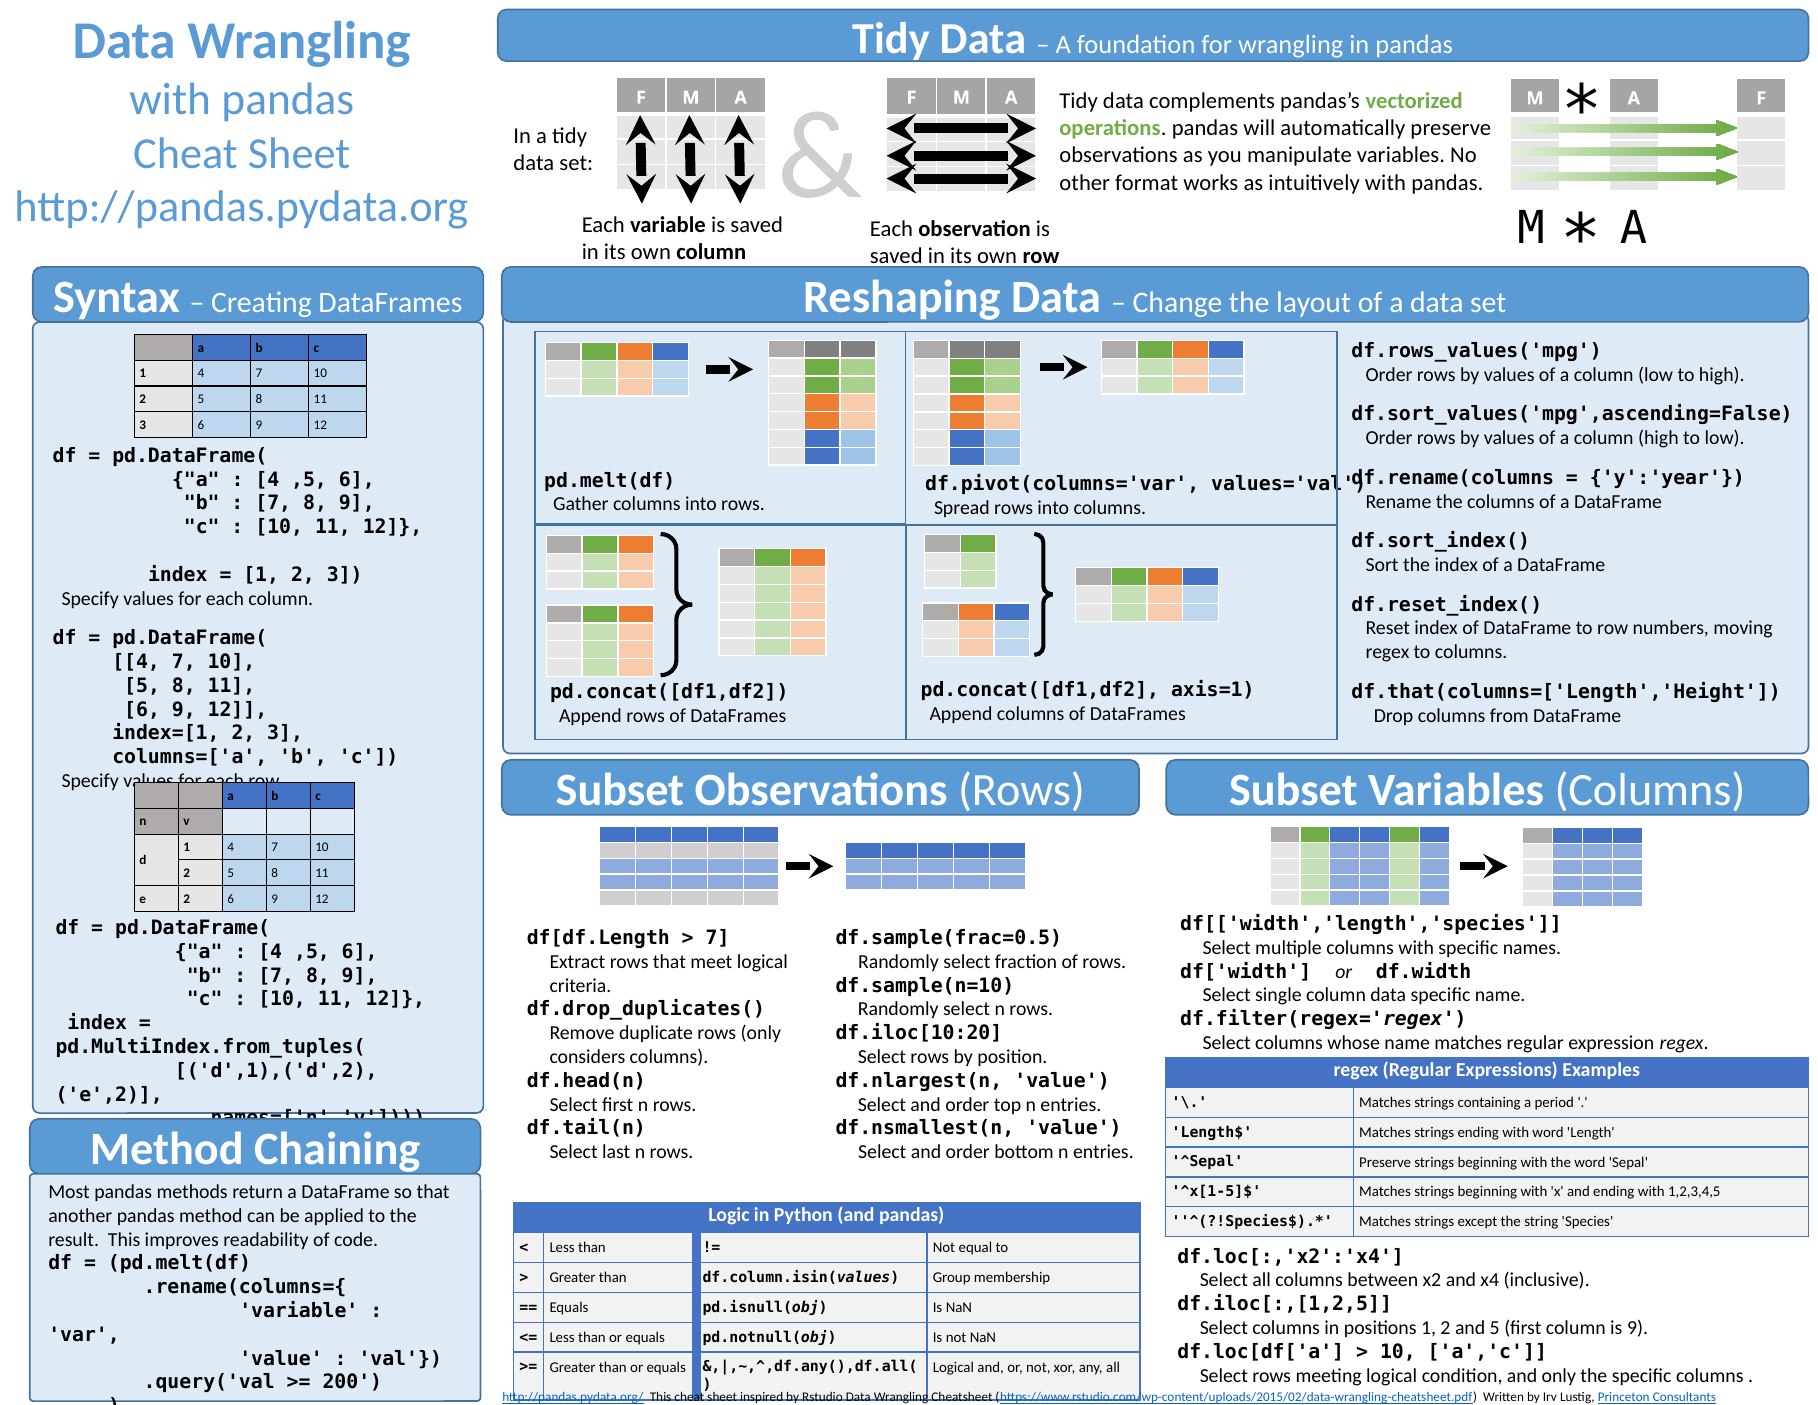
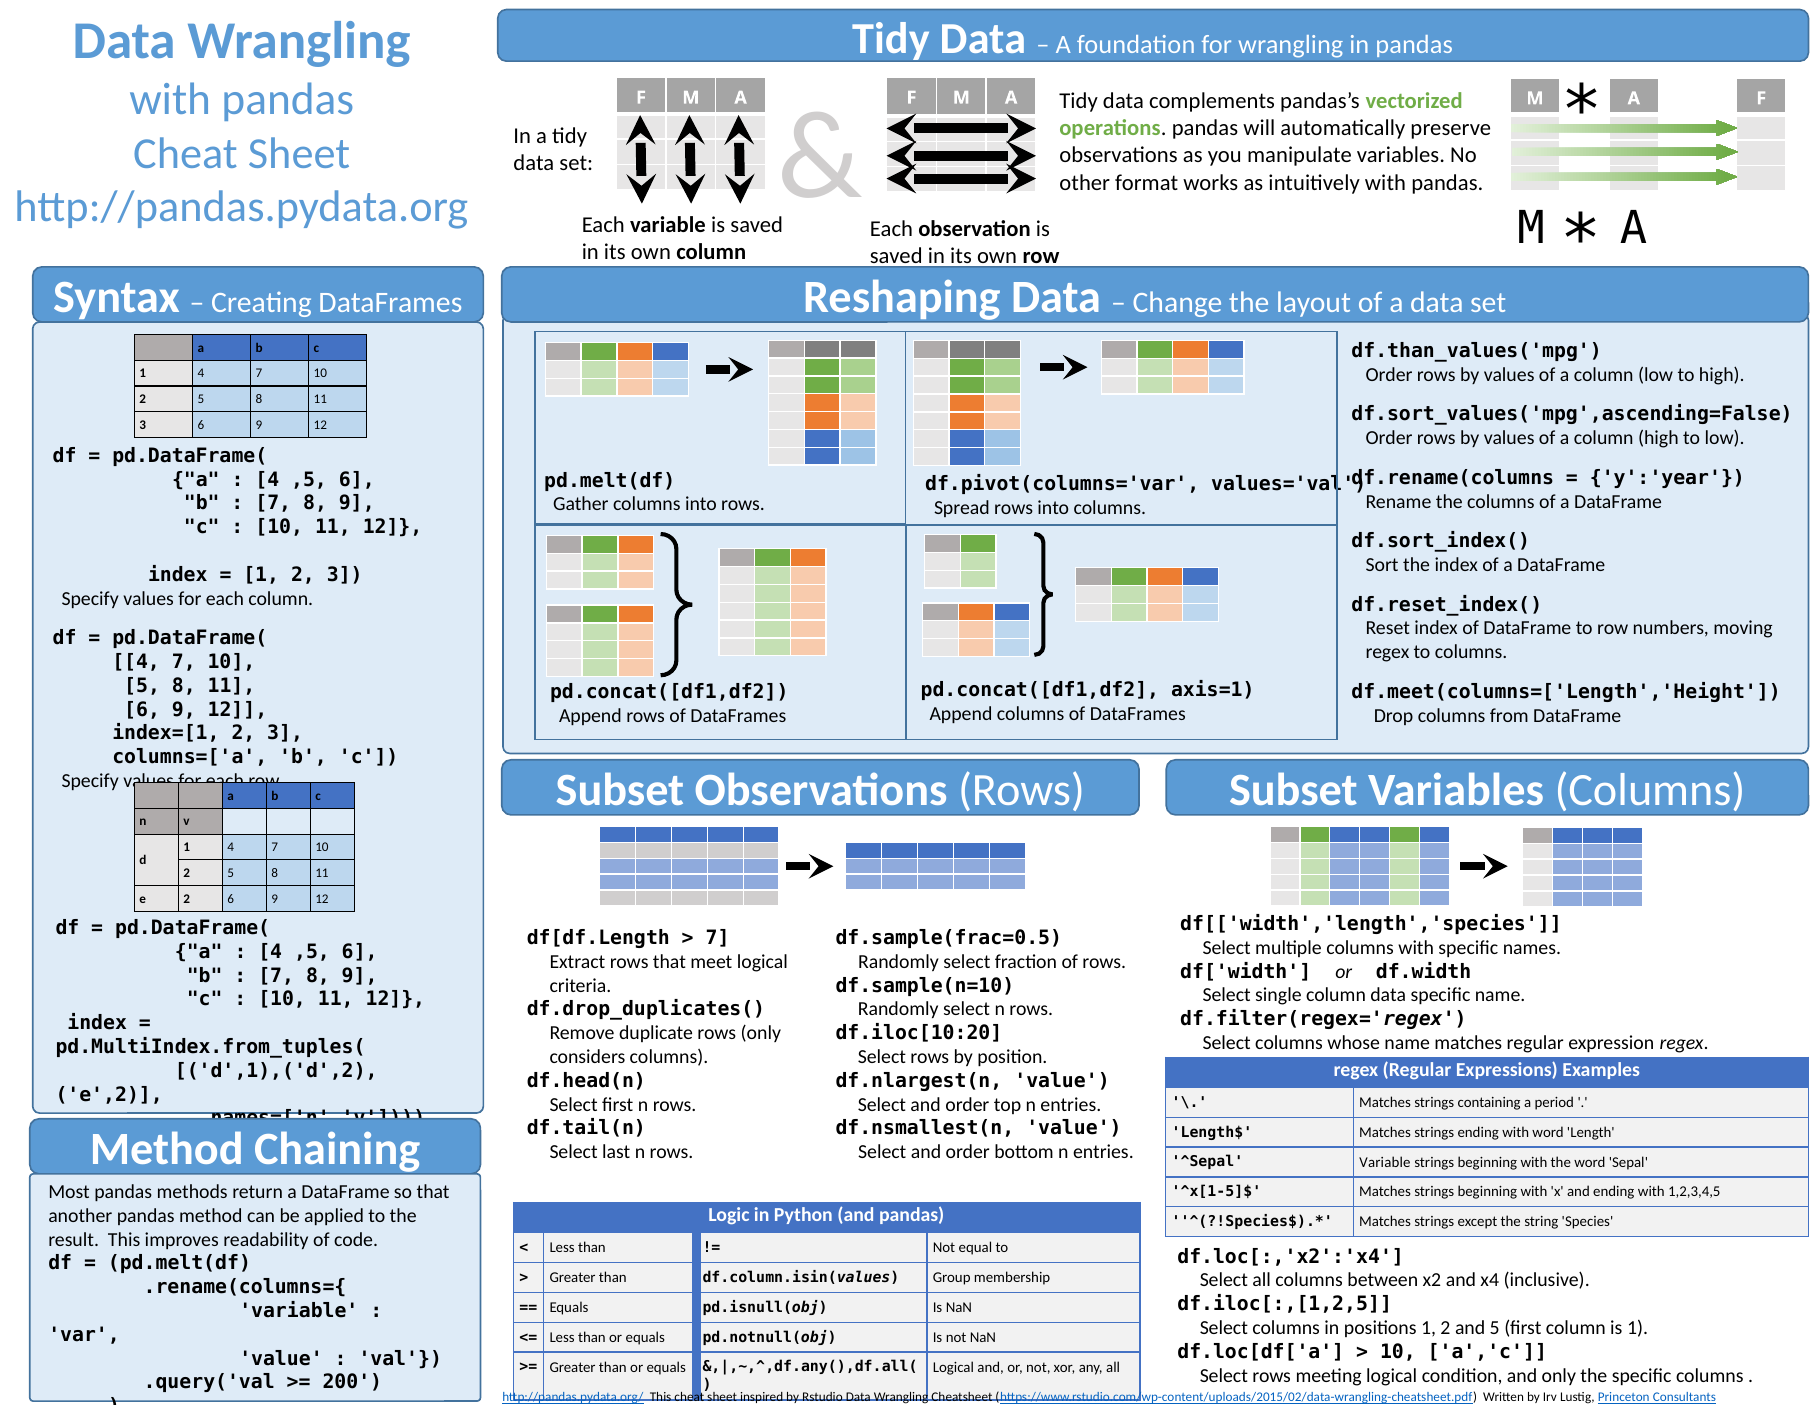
df.rows_values('mpg: df.rows_values('mpg -> df.than_values('mpg (1477, 351)
df.that(columns=['Length','Height: df.that(columns=['Length','Height -> df.meet(columns=['Length','Height (1566, 692)
^Sepal Preserve: Preserve -> Variable (1385, 1162)
is 9: 9 -> 1 (1638, 1328)
